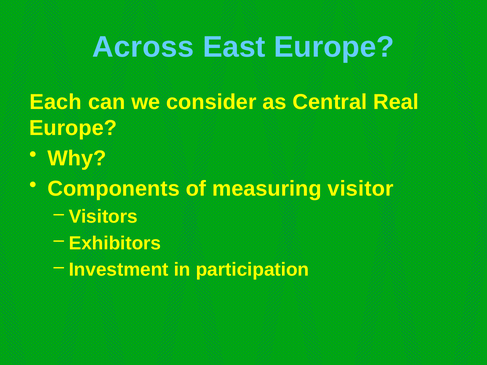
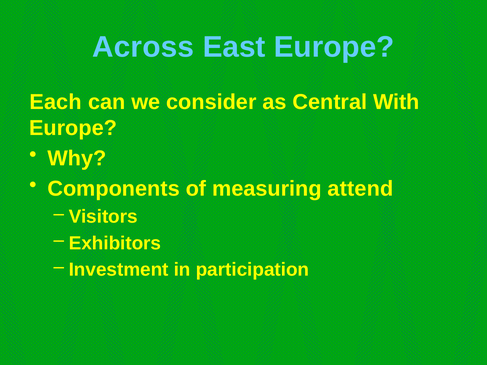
Real: Real -> With (396, 102)
visitor: visitor -> attend (361, 189)
